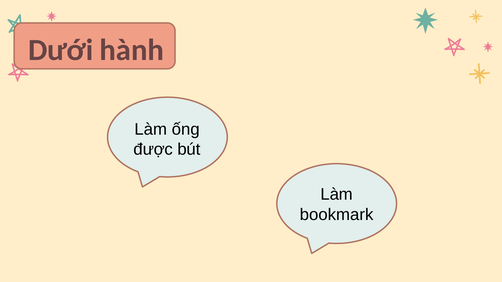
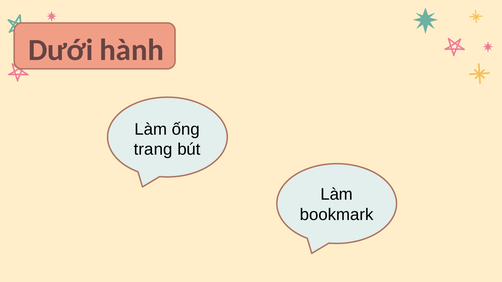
được: được -> trang (153, 149)
